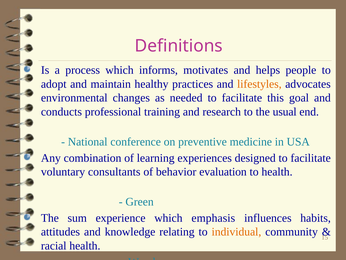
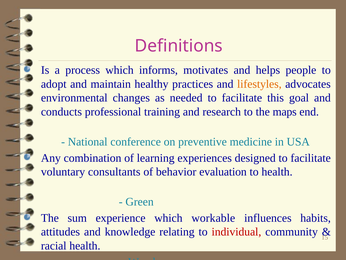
usual: usual -> maps (285, 112)
emphasis: emphasis -> workable (213, 218)
individual colour: orange -> red (236, 231)
